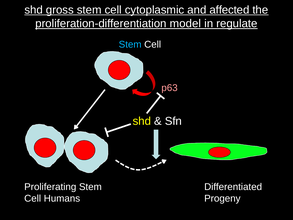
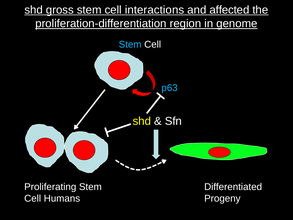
cytoplasmic: cytoplasmic -> interactions (154, 10)
model: model -> region (185, 24)
regulate: regulate -> genome (237, 24)
p63 colour: pink -> light blue (170, 88)
